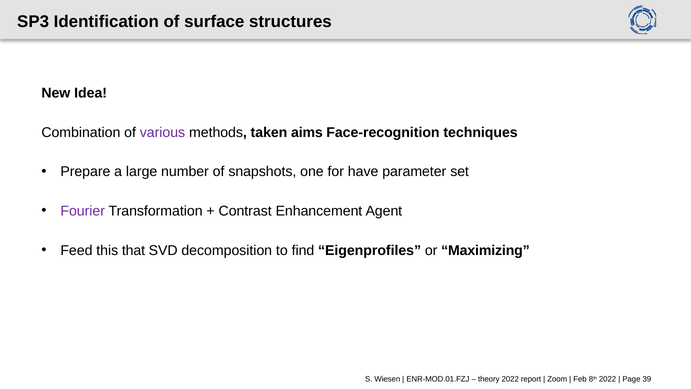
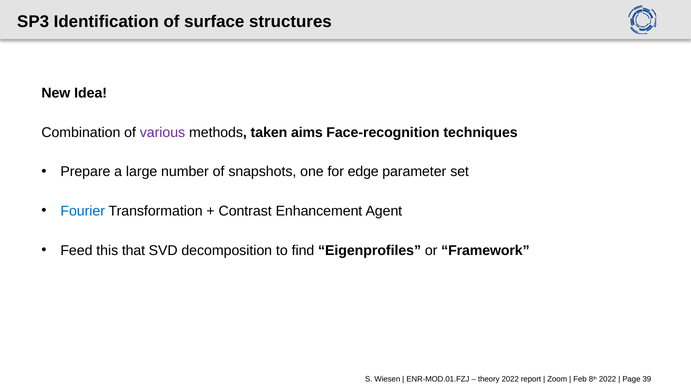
have: have -> edge (363, 172)
Fourier colour: purple -> blue (83, 211)
Maximizing: Maximizing -> Framework (485, 250)
